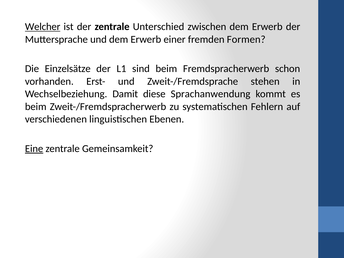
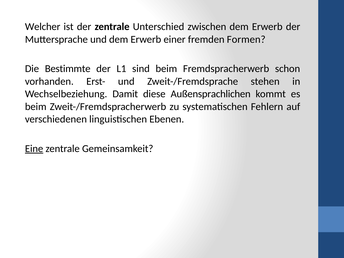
Welcher underline: present -> none (43, 27)
Einzelsätze: Einzelsätze -> Bestimmte (68, 69)
Sprachanwendung: Sprachanwendung -> Außensprachlichen (211, 94)
